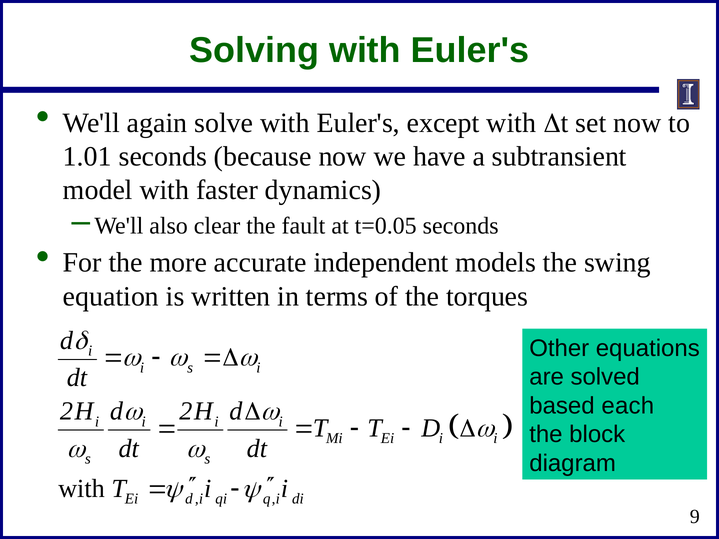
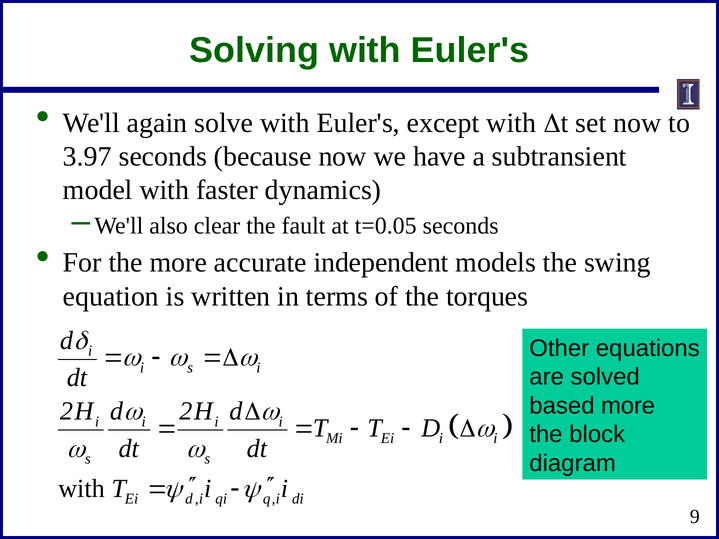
1.01: 1.01 -> 3.97 (87, 157)
based each: each -> more (628, 406)
